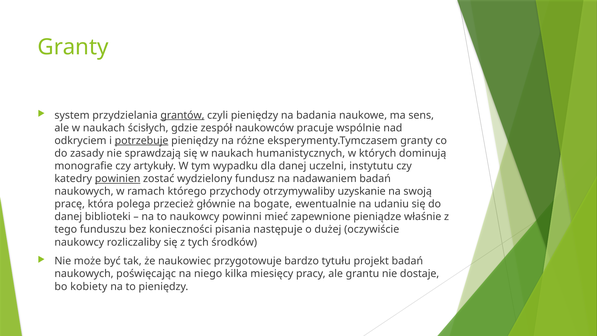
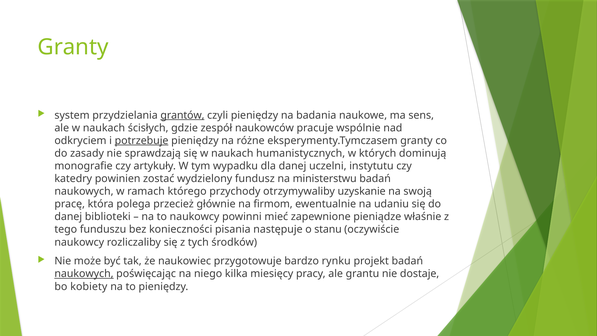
powinien underline: present -> none (118, 179)
nadawaniem: nadawaniem -> ministerstwu (325, 179)
bogate: bogate -> firmom (273, 204)
dużej: dużej -> stanu (328, 229)
tytułu: tytułu -> rynku (336, 261)
naukowych underline: none -> present (84, 274)
